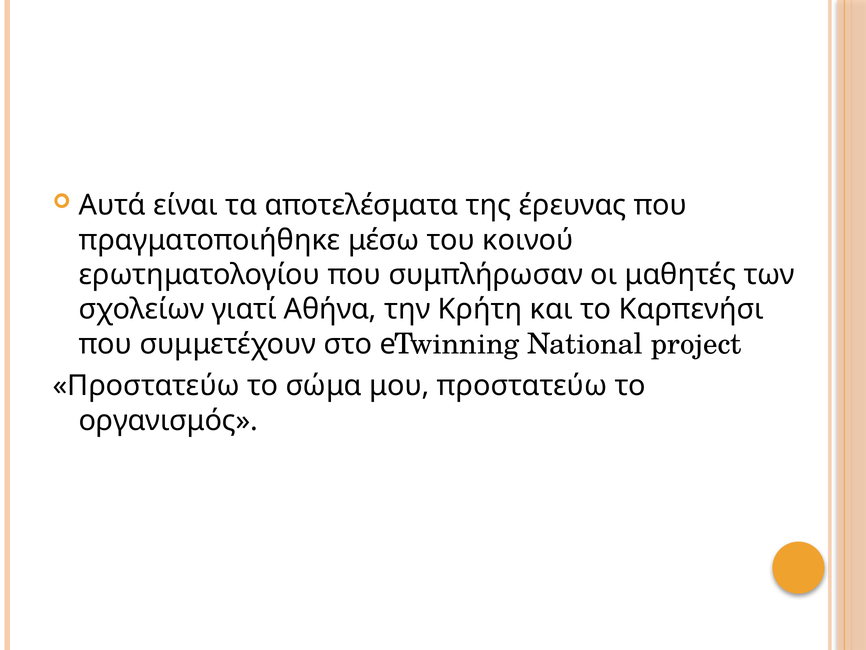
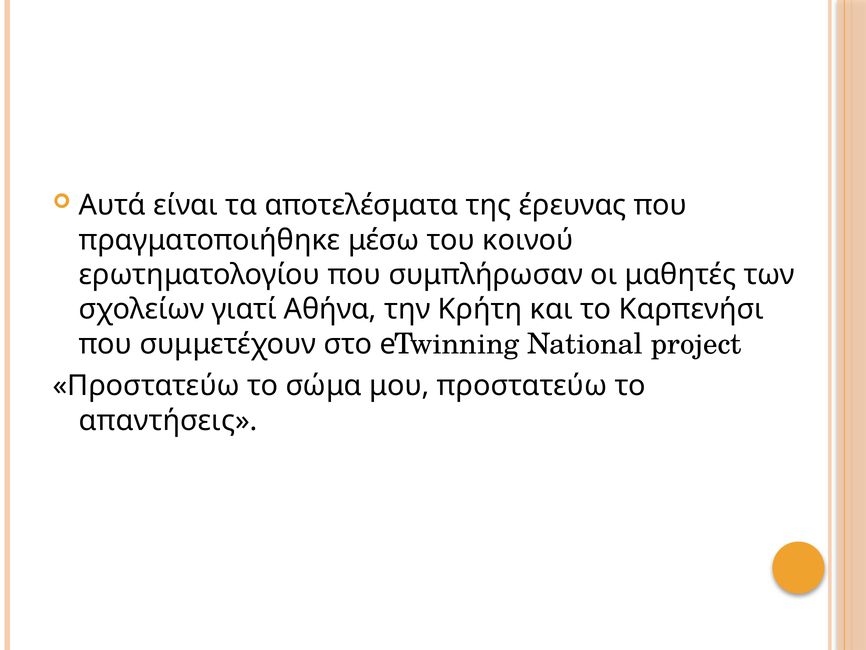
οργανισμός: οργανισμός -> απαντήσεις (168, 420)
